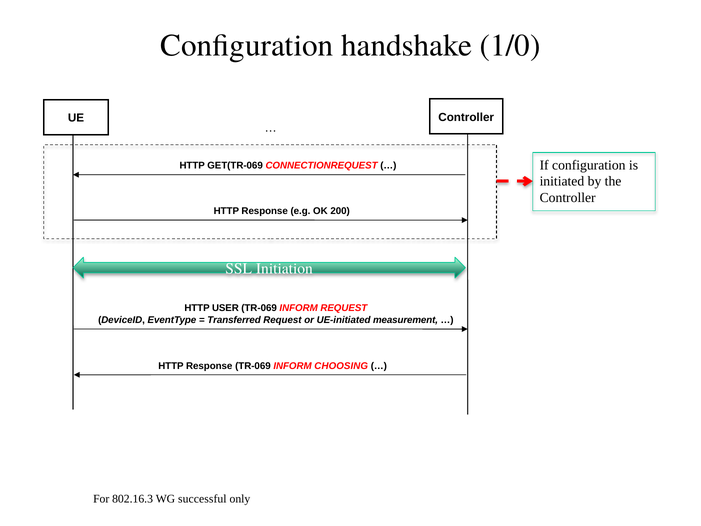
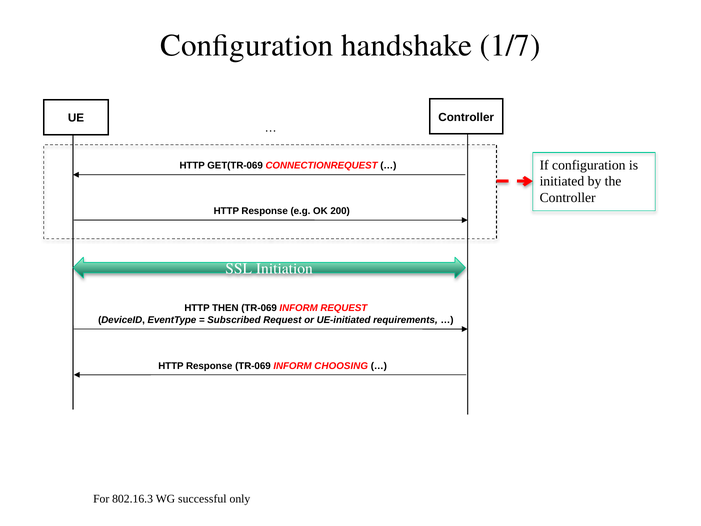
1/0: 1/0 -> 1/7 (510, 45)
USER: USER -> THEN (225, 308)
Transferred: Transferred -> Subscribed (234, 320)
measurement: measurement -> requirements (405, 320)
